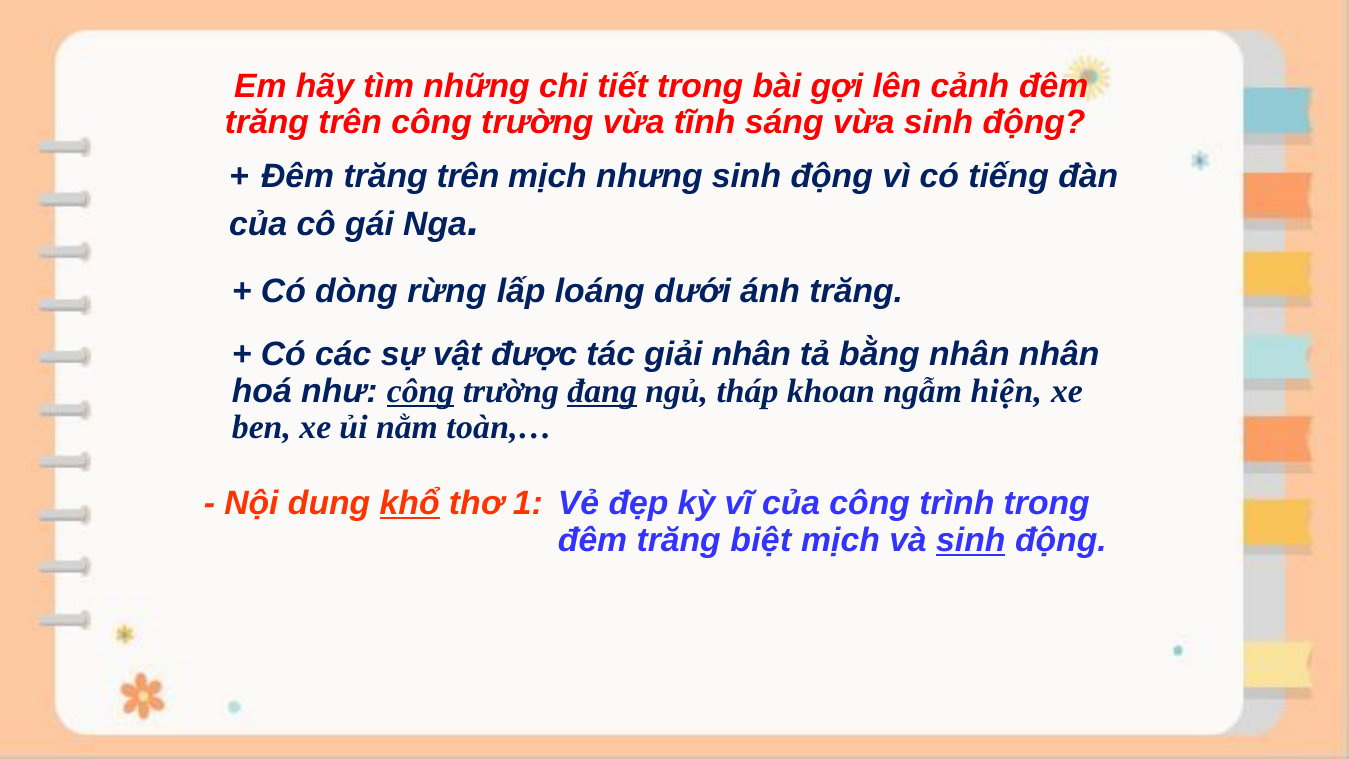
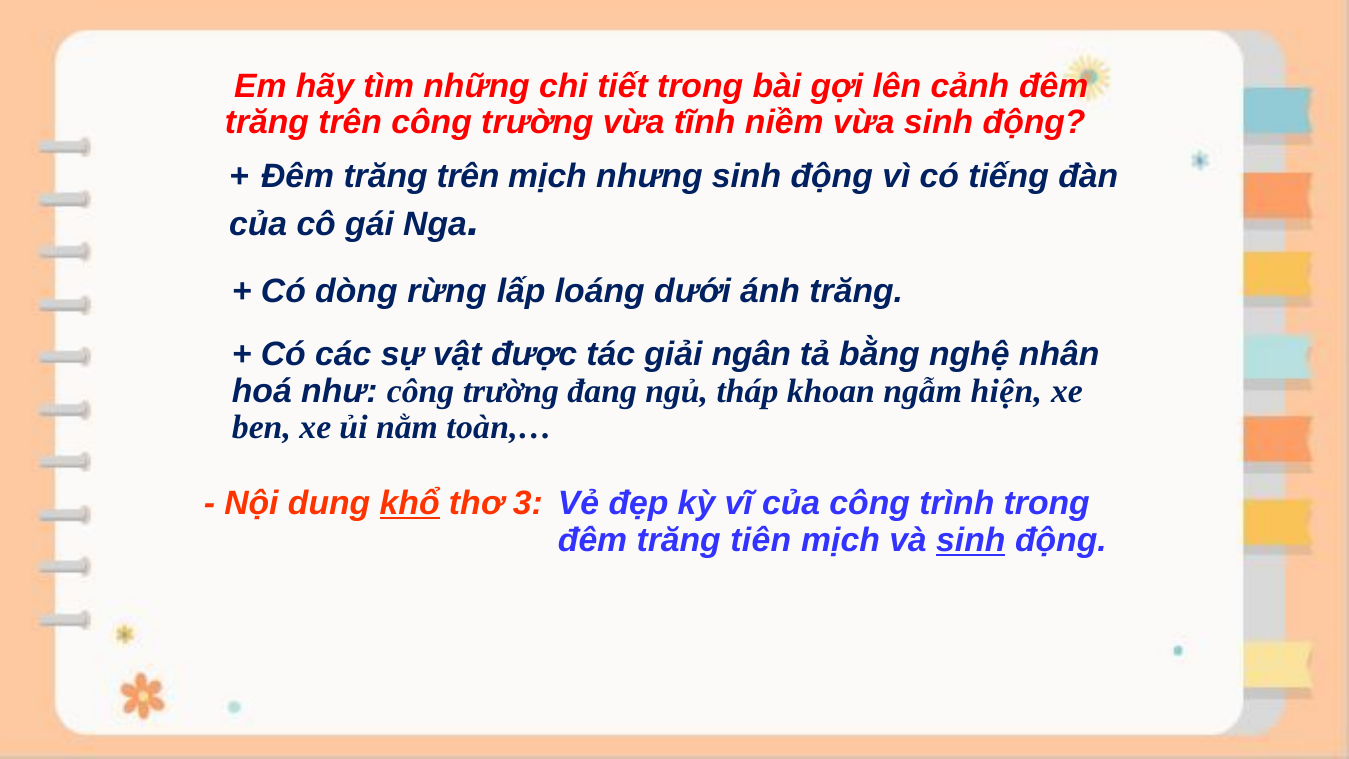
sáng: sáng -> niềm (784, 123)
giải nhân: nhân -> ngân (751, 355)
bằng nhân: nhân -> nghệ (969, 355)
công underline: present -> none (421, 391)
đang underline: present -> none (602, 391)
1: 1 -> 3 (528, 504)
biệt: biệt -> tiên (761, 540)
